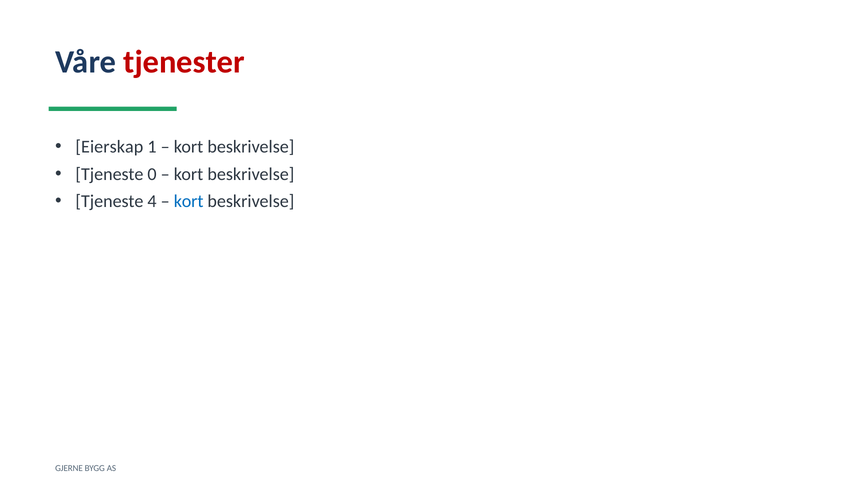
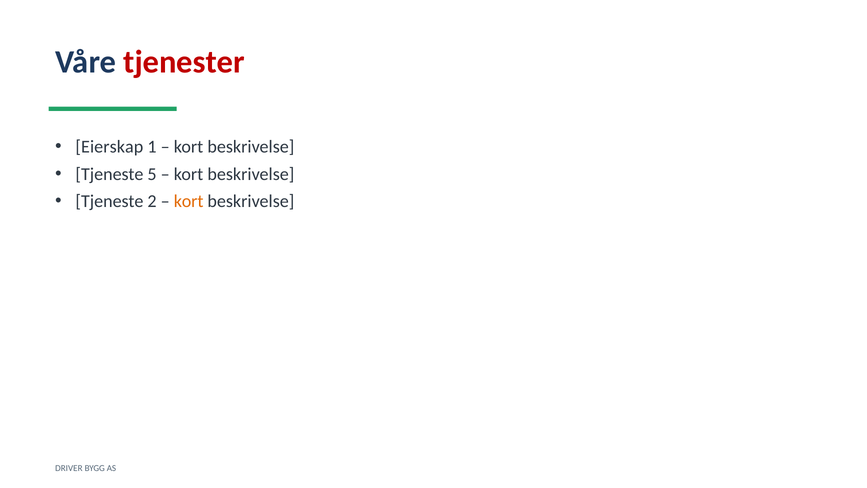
0: 0 -> 5 (152, 174)
4: 4 -> 2 (152, 201)
kort colour: blue -> orange (189, 201)
GJERNE: GJERNE -> DRIVER (69, 468)
